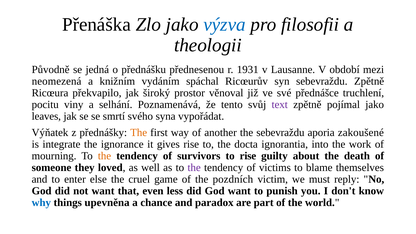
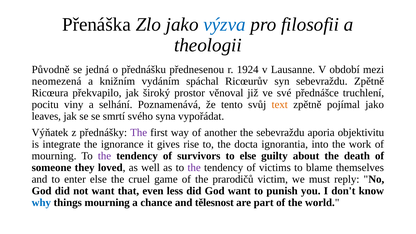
1931: 1931 -> 1924 (248, 70)
text colour: purple -> orange (280, 105)
The colour: orange -> purple (139, 132)
zakoušené: zakoušené -> objektivitu (361, 132)
the colour: orange -> purple (105, 156)
to rise: rise -> else (248, 156)
pozdních: pozdních -> prarodičů (233, 179)
things upevněna: upevněna -> mourning (107, 203)
paradox: paradox -> tělesnost (214, 203)
